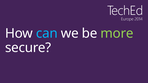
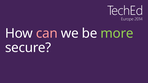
can colour: light blue -> pink (47, 33)
